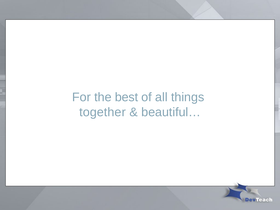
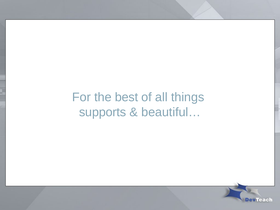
together: together -> supports (103, 112)
